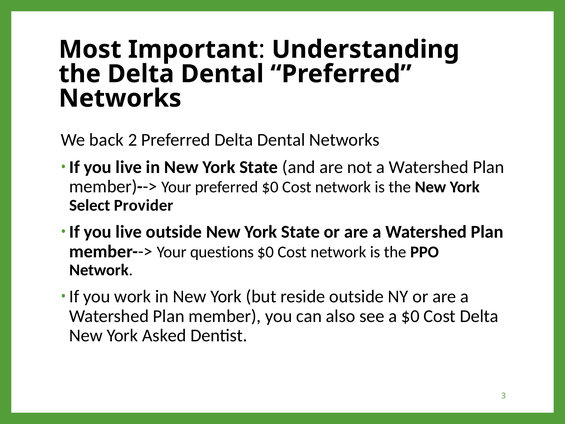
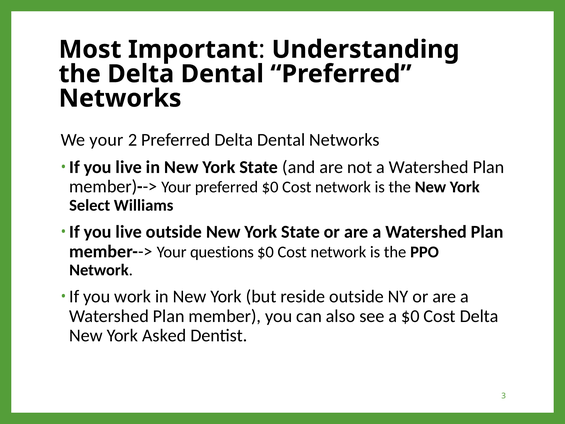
We back: back -> your (106, 140)
Provider: Provider -> Williams (144, 205)
